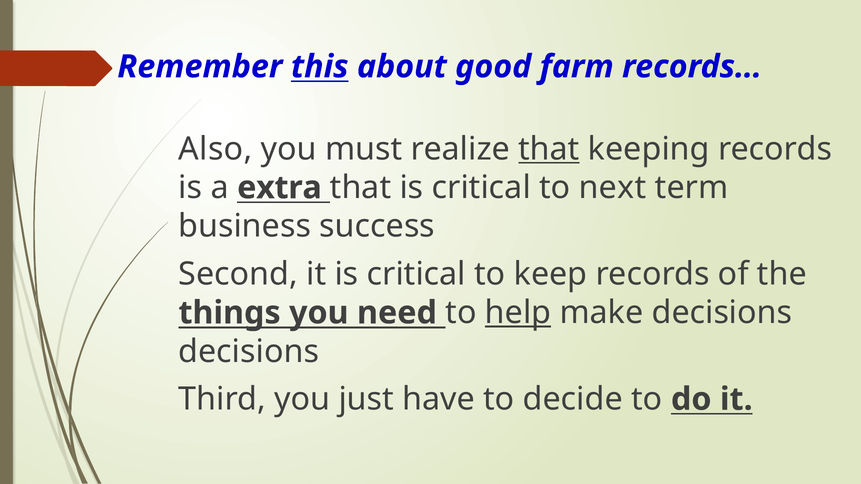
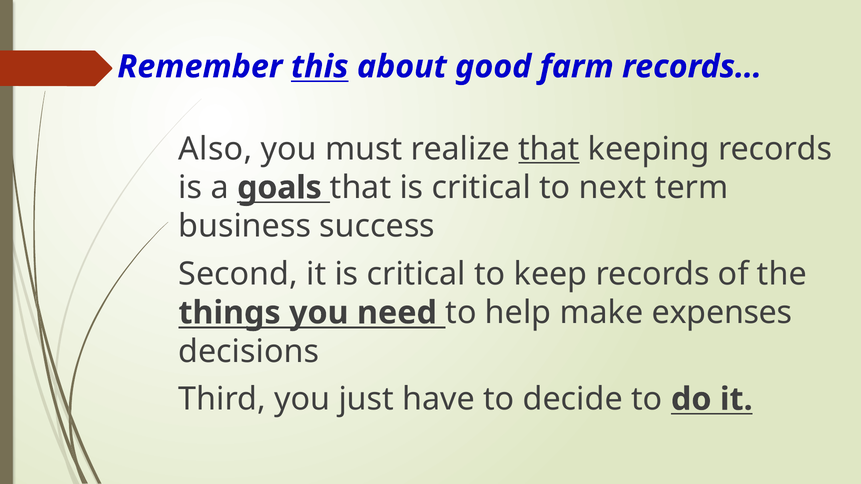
extra: extra -> goals (279, 188)
help underline: present -> none (518, 313)
make decisions: decisions -> expenses (722, 313)
